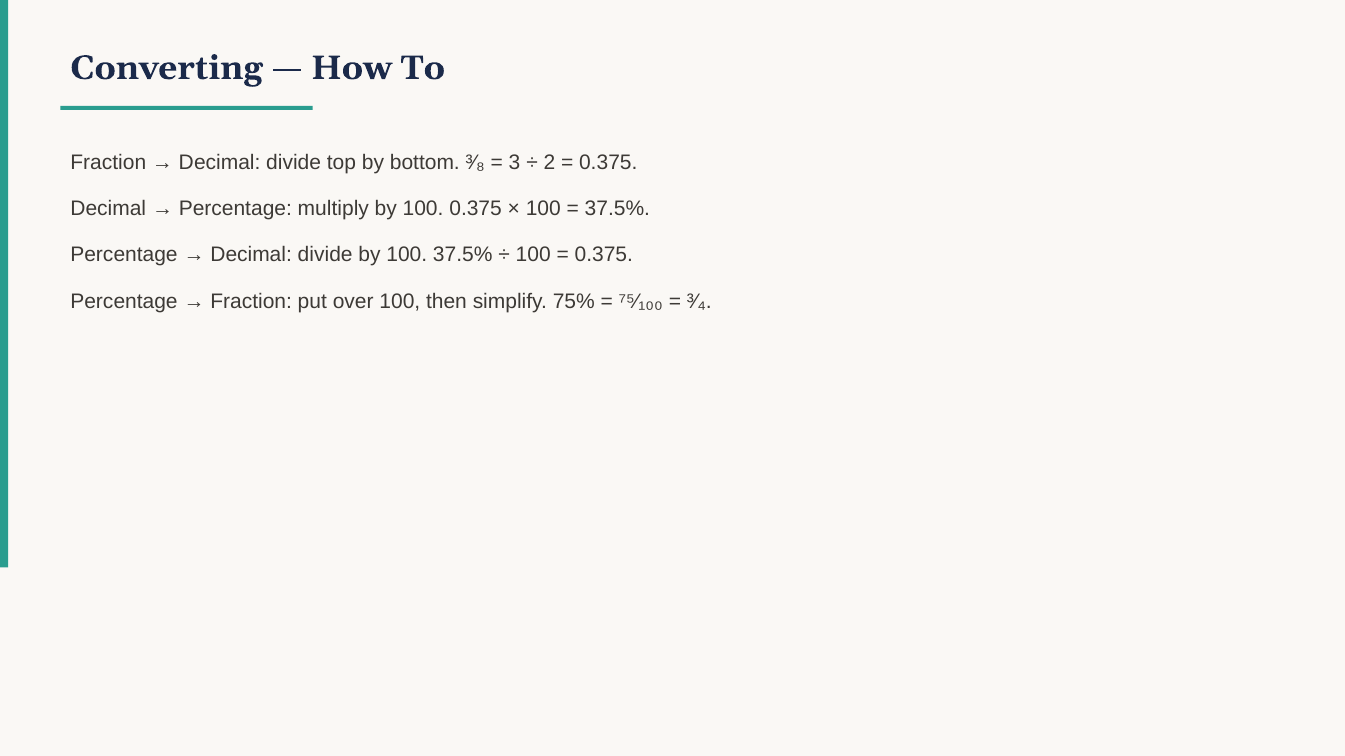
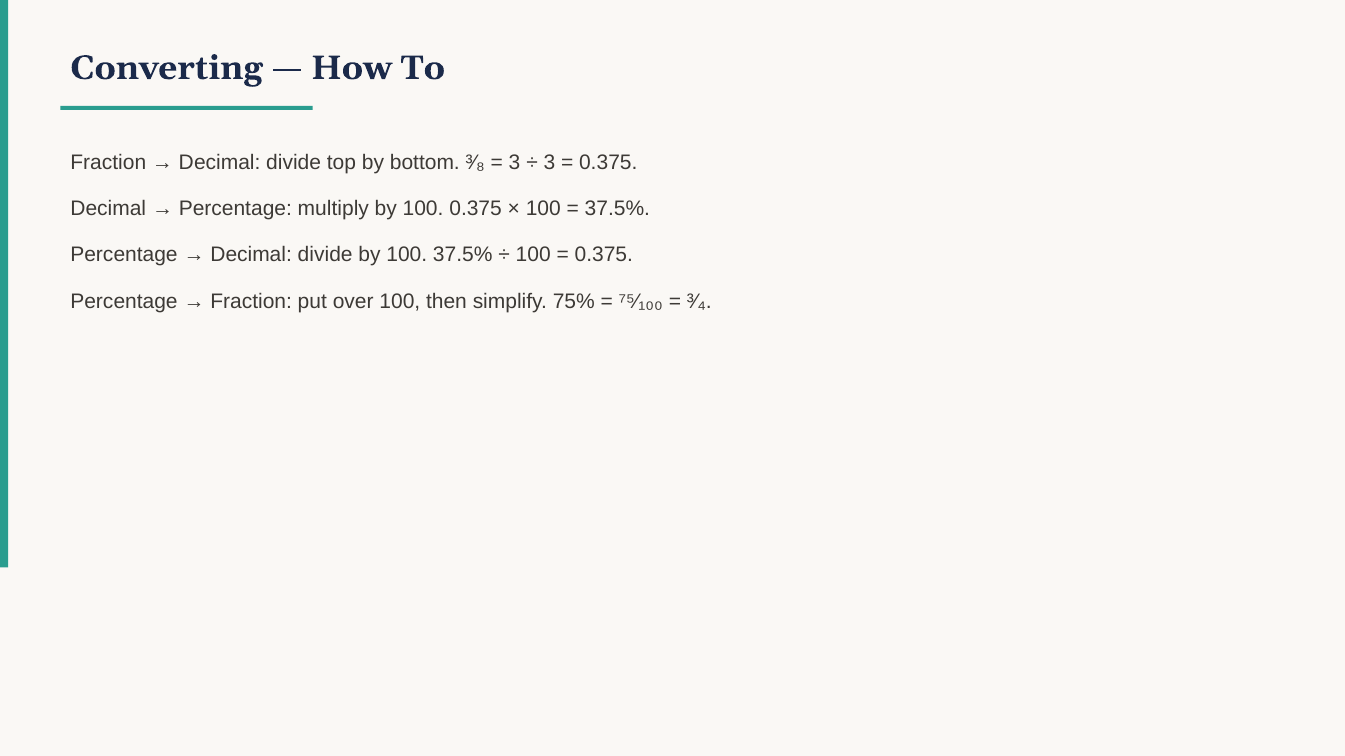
2: 2 -> 3 (549, 163)
